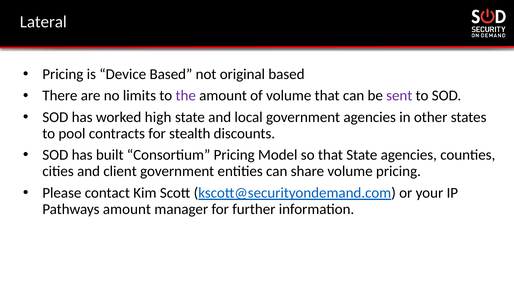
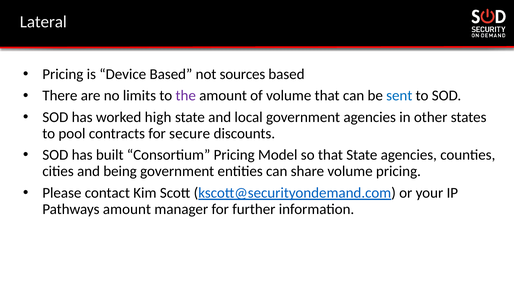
original: original -> sources (242, 74)
sent colour: purple -> blue (399, 96)
stealth: stealth -> secure (190, 133)
client: client -> being (120, 171)
